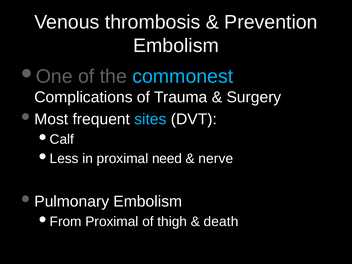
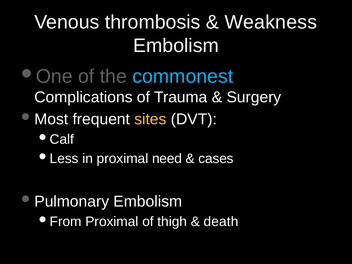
Prevention: Prevention -> Weakness (271, 22)
sites colour: light blue -> yellow (150, 119)
nerve: nerve -> cases (216, 159)
